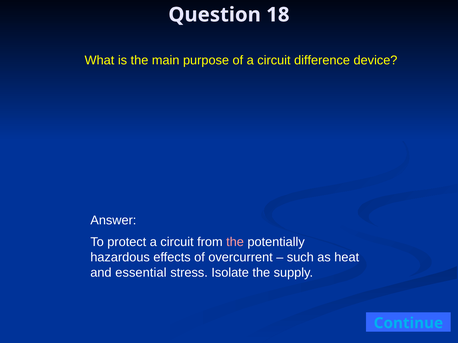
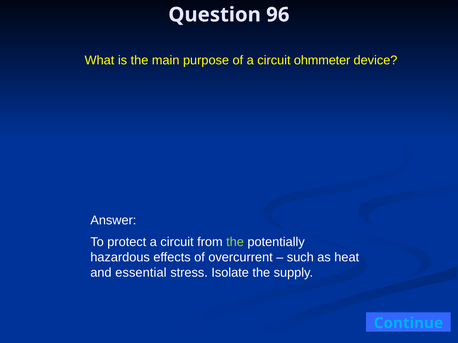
18: 18 -> 96 (278, 15)
difference: difference -> ohmmeter (322, 60)
the colour: pink -> light green (235, 242)
